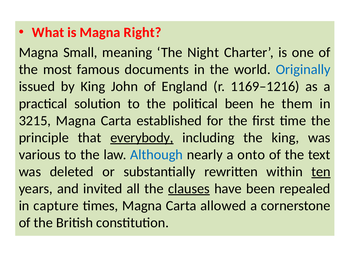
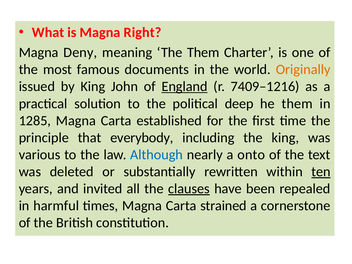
Small: Small -> Deny (80, 53)
The Night: Night -> Them (203, 53)
Originally colour: blue -> orange (303, 70)
England underline: none -> present (185, 87)
1169–1216: 1169–1216 -> 7409–1216 (265, 87)
political been: been -> deep (239, 104)
3215: 3215 -> 1285 (35, 121)
everybody underline: present -> none (142, 138)
capture: capture -> harmful (56, 206)
allowed: allowed -> strained (223, 206)
